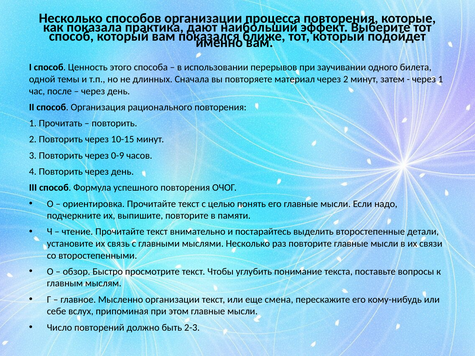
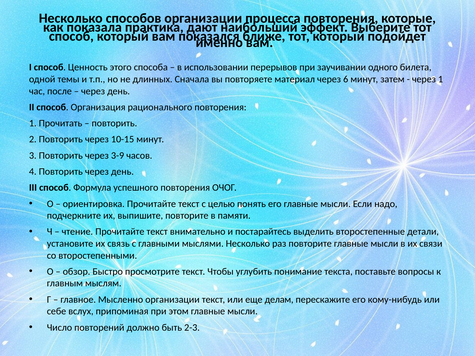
через 2: 2 -> 6 (346, 79)
0-9: 0-9 -> 3-9 (118, 156)
смена: смена -> делам (279, 300)
